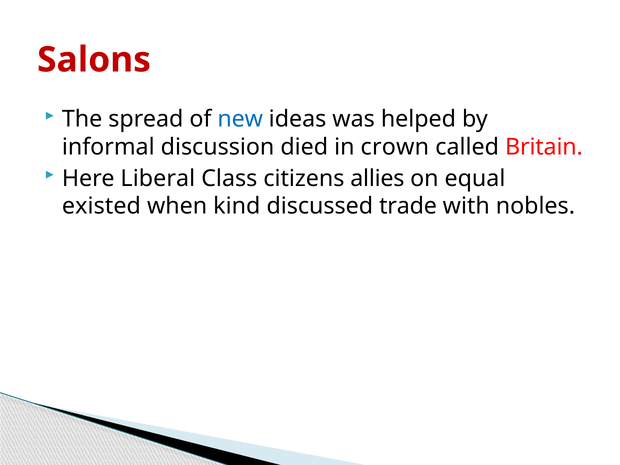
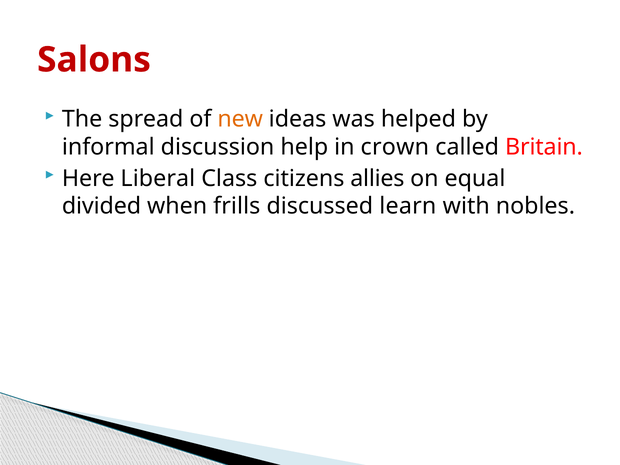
new colour: blue -> orange (240, 119)
died: died -> help (304, 147)
existed: existed -> divided (102, 206)
kind: kind -> frills (237, 206)
trade: trade -> learn (408, 206)
